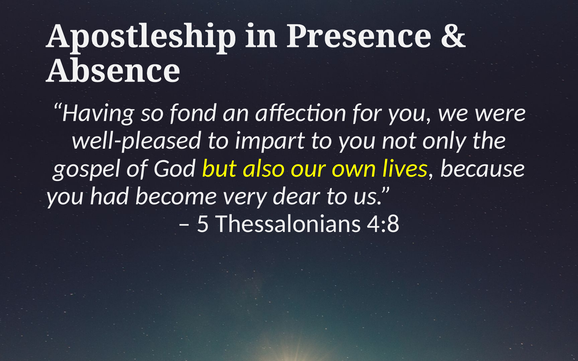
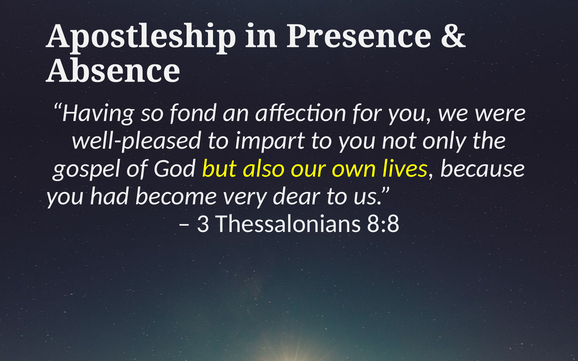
5: 5 -> 3 (203, 224)
4:8: 4:8 -> 8:8 (383, 224)
